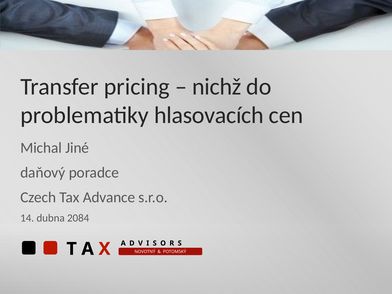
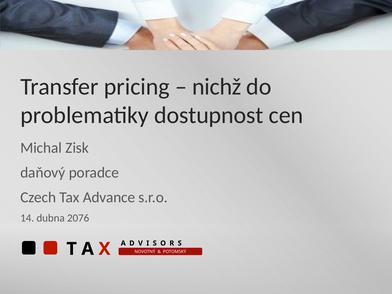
hlasovacích: hlasovacích -> dostupnost (209, 115)
Jiné: Jiné -> Zisk (77, 148)
2084: 2084 -> 2076 (78, 218)
